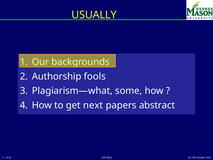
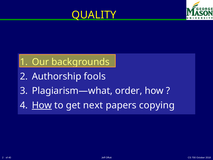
USUALLY: USUALLY -> QUALITY (94, 15)
some: some -> order (129, 91)
How underline: none -> present (42, 105)
abstract: abstract -> copying (157, 105)
